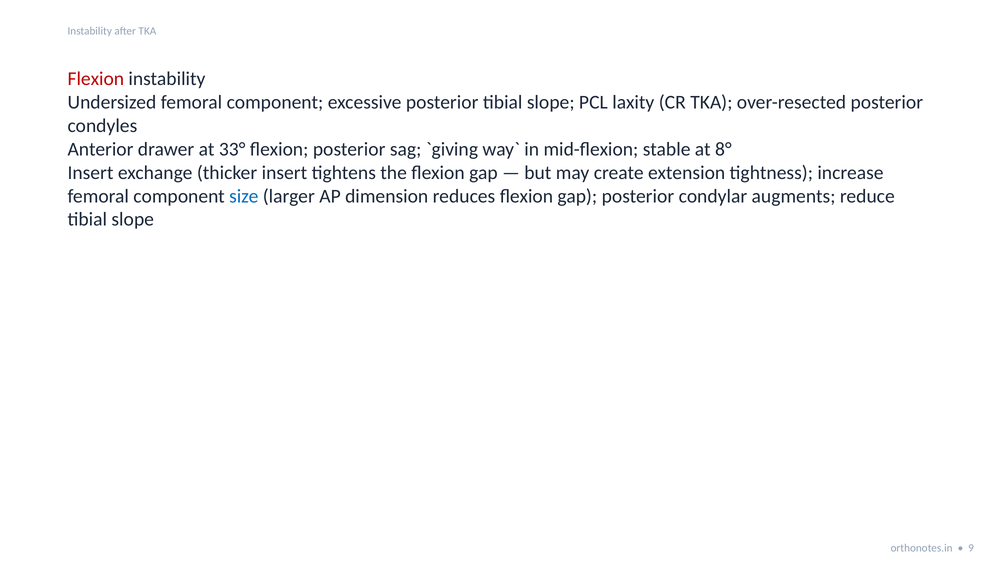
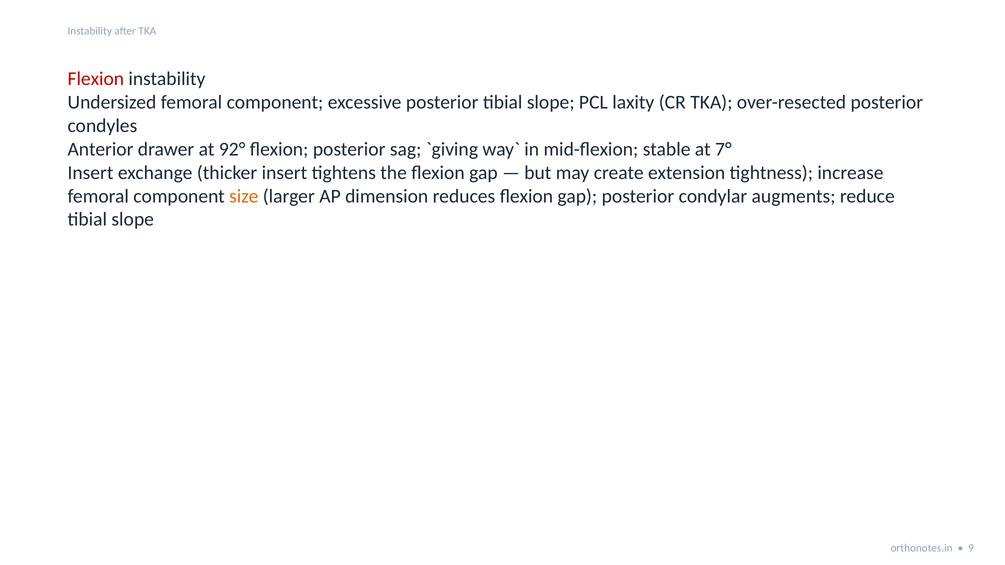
33°: 33° -> 92° (232, 149)
8°: 8° -> 7° (723, 149)
size colour: blue -> orange (244, 196)
